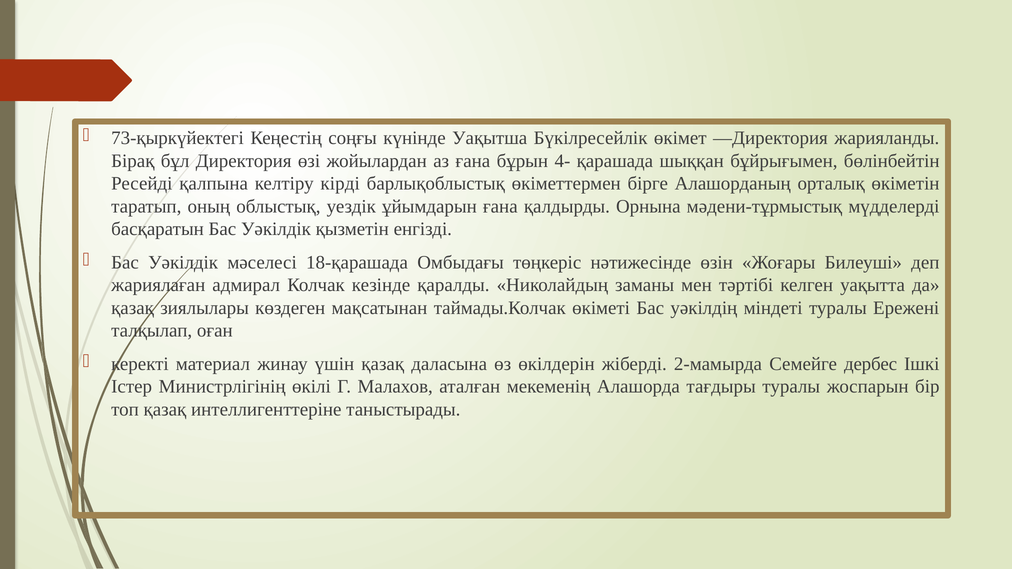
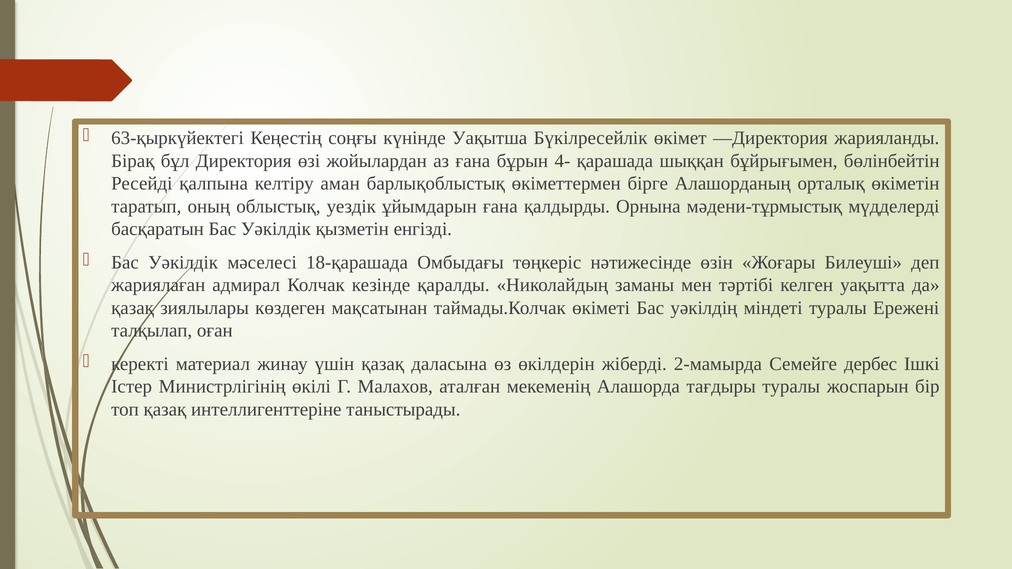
73-қыркүйектегі: 73-қыркүйектегі -> 63-қыркүйектегі (178, 138)
кірді: кірді -> аман (340, 184)
